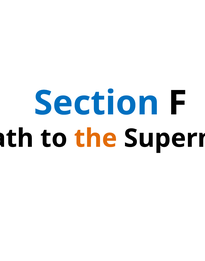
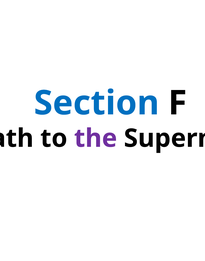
the colour: orange -> purple (96, 139)
